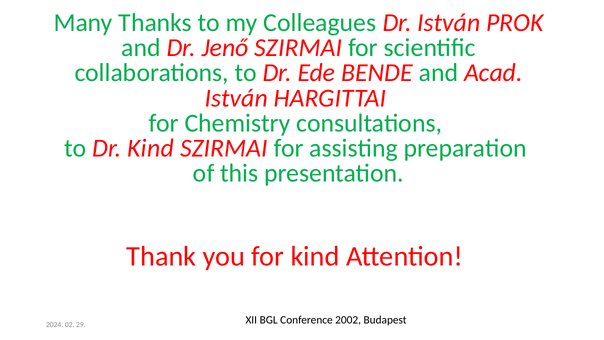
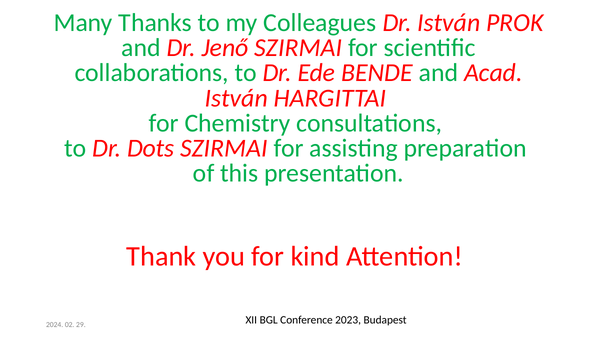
Dr Kind: Kind -> Dots (151, 148)
2002: 2002 -> 2023 (348, 320)
